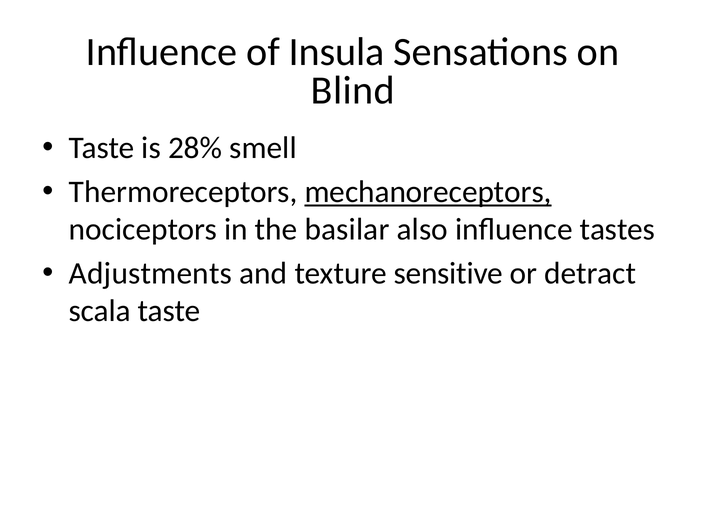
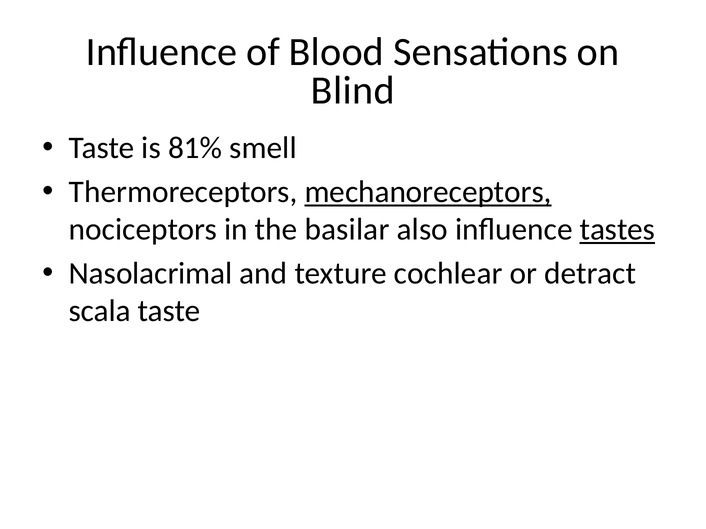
Insula: Insula -> Blood (336, 52)
28%: 28% -> 81% (195, 148)
tastes underline: none -> present (617, 230)
Adjustments: Adjustments -> Nasolacrimal (151, 274)
sensitive: sensitive -> cochlear (448, 274)
